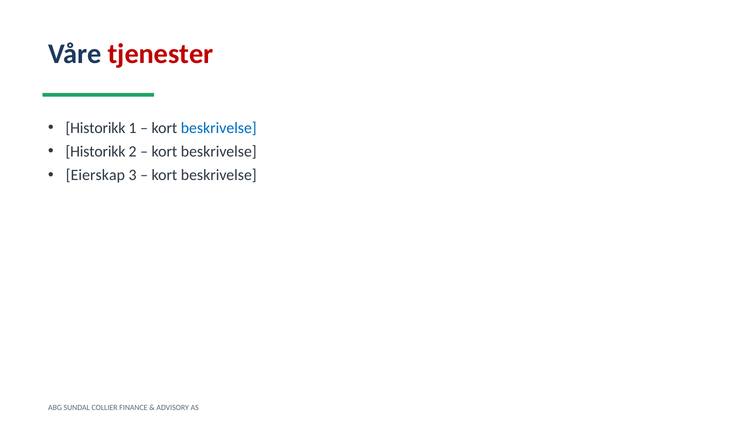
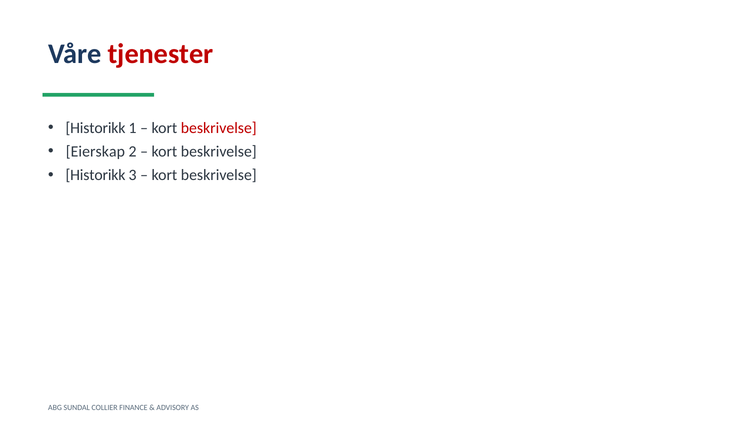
beskrivelse colour: blue -> red (219, 128)
Historikk: Historikk -> Eierskap (95, 152)
Eierskap: Eierskap -> Historikk (96, 175)
